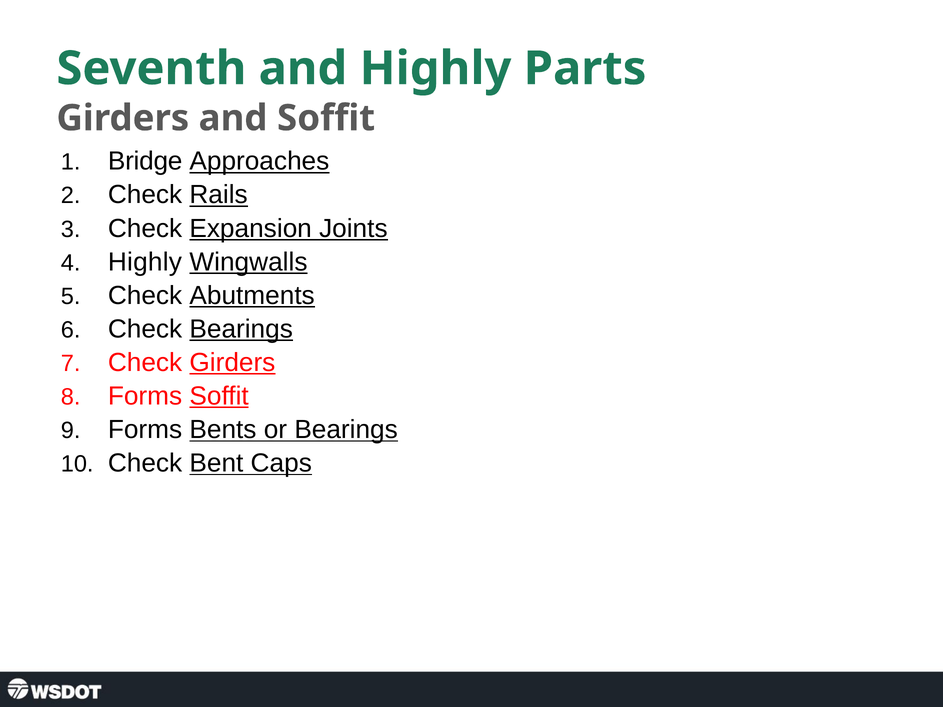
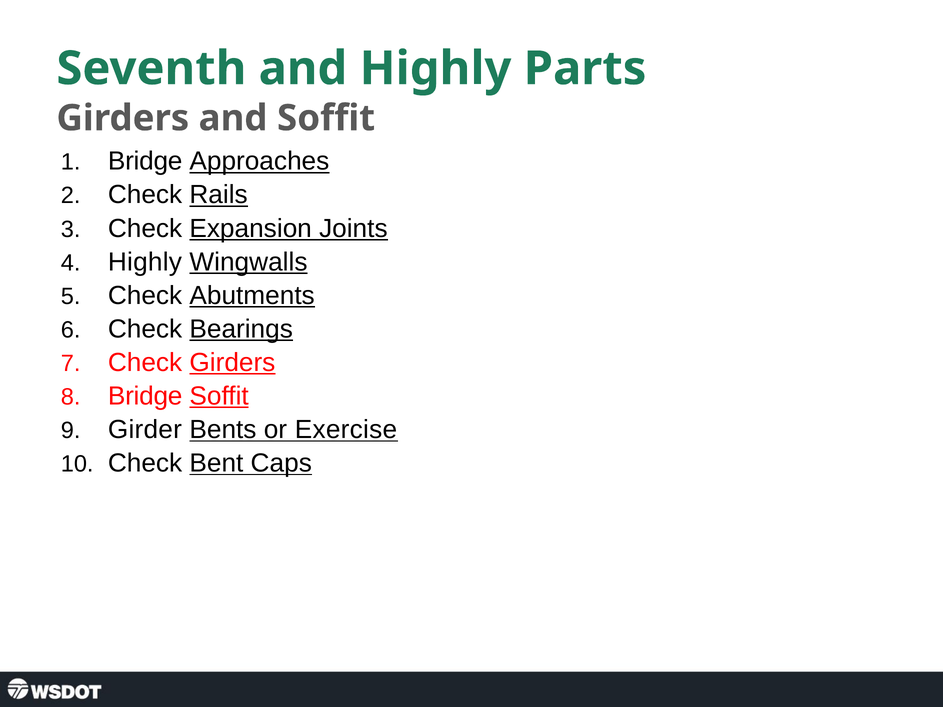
Forms: Forms -> Bridge (145, 396)
Forms: Forms -> Girder (145, 430)
or Bearings: Bearings -> Exercise (346, 430)
